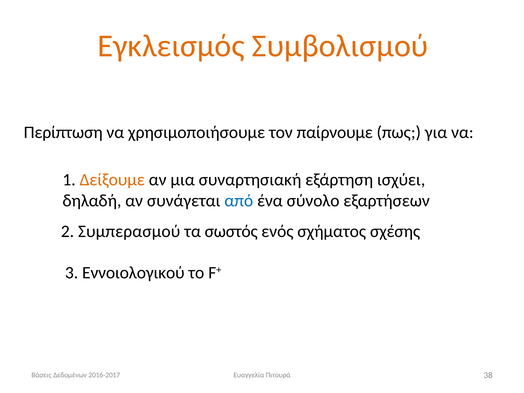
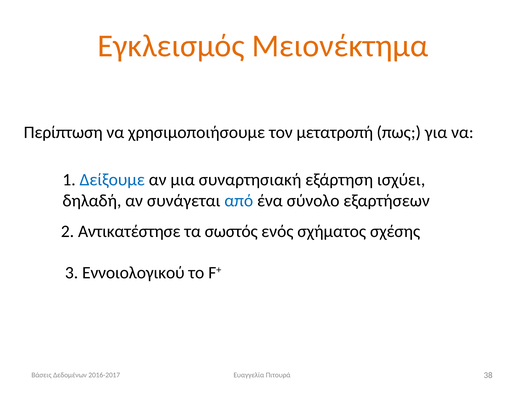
Συμβολισμού: Συμβολισμού -> Μειονέκτημα (340, 46)
παίρνουμε: παίρνουμε -> μετατροπή (335, 132)
Δείξουμε colour: orange -> blue (112, 180)
Συμπερασμού: Συμπερασμού -> Αντικατέστησε (129, 231)
